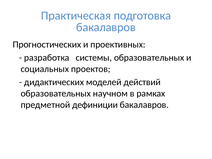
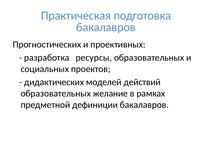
системы: системы -> ресурсы (94, 58)
научном: научном -> желание (110, 93)
